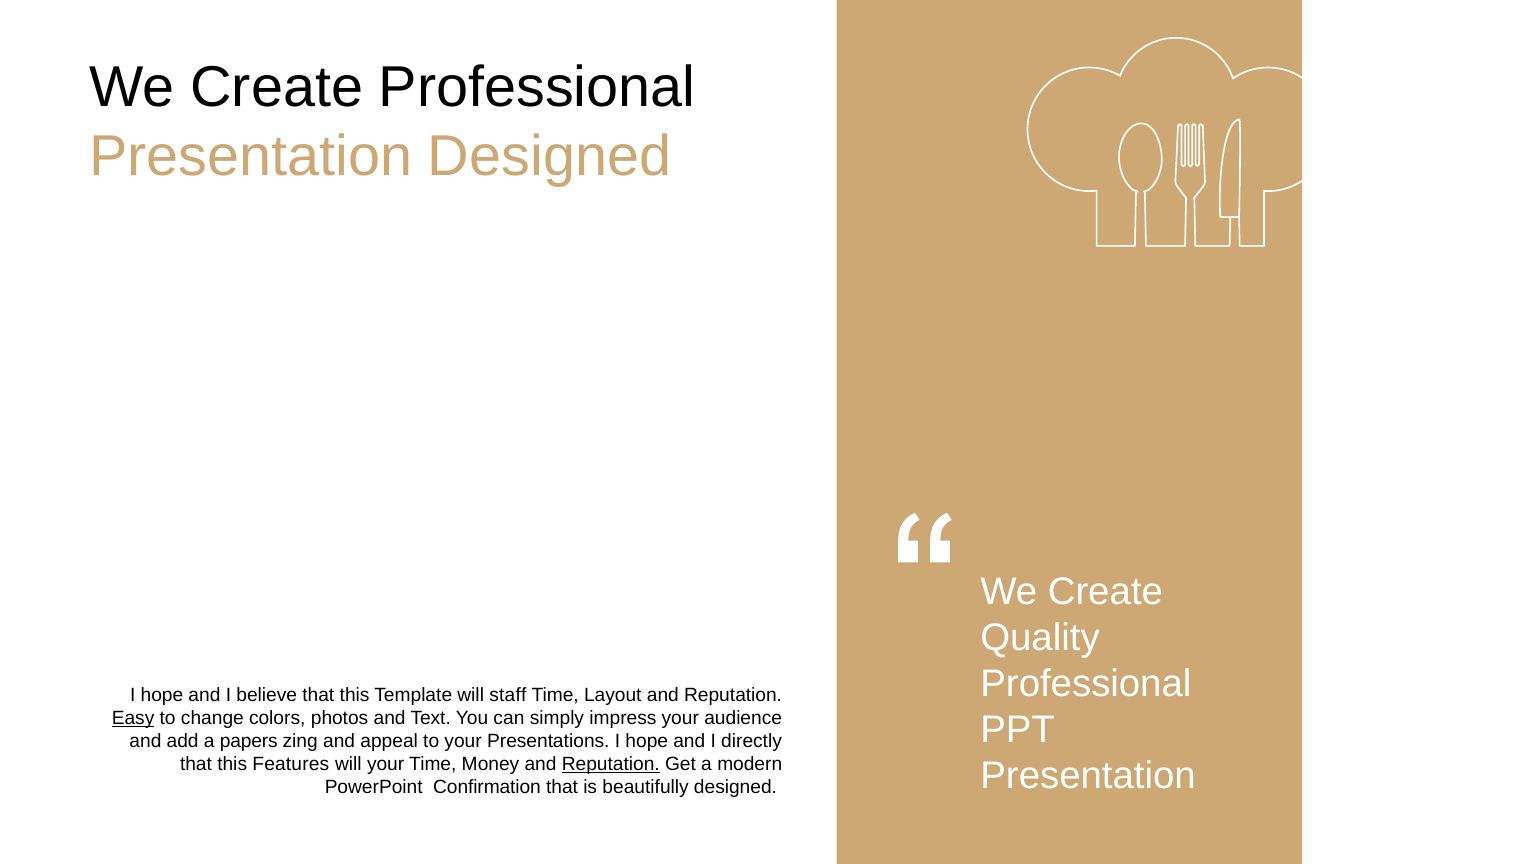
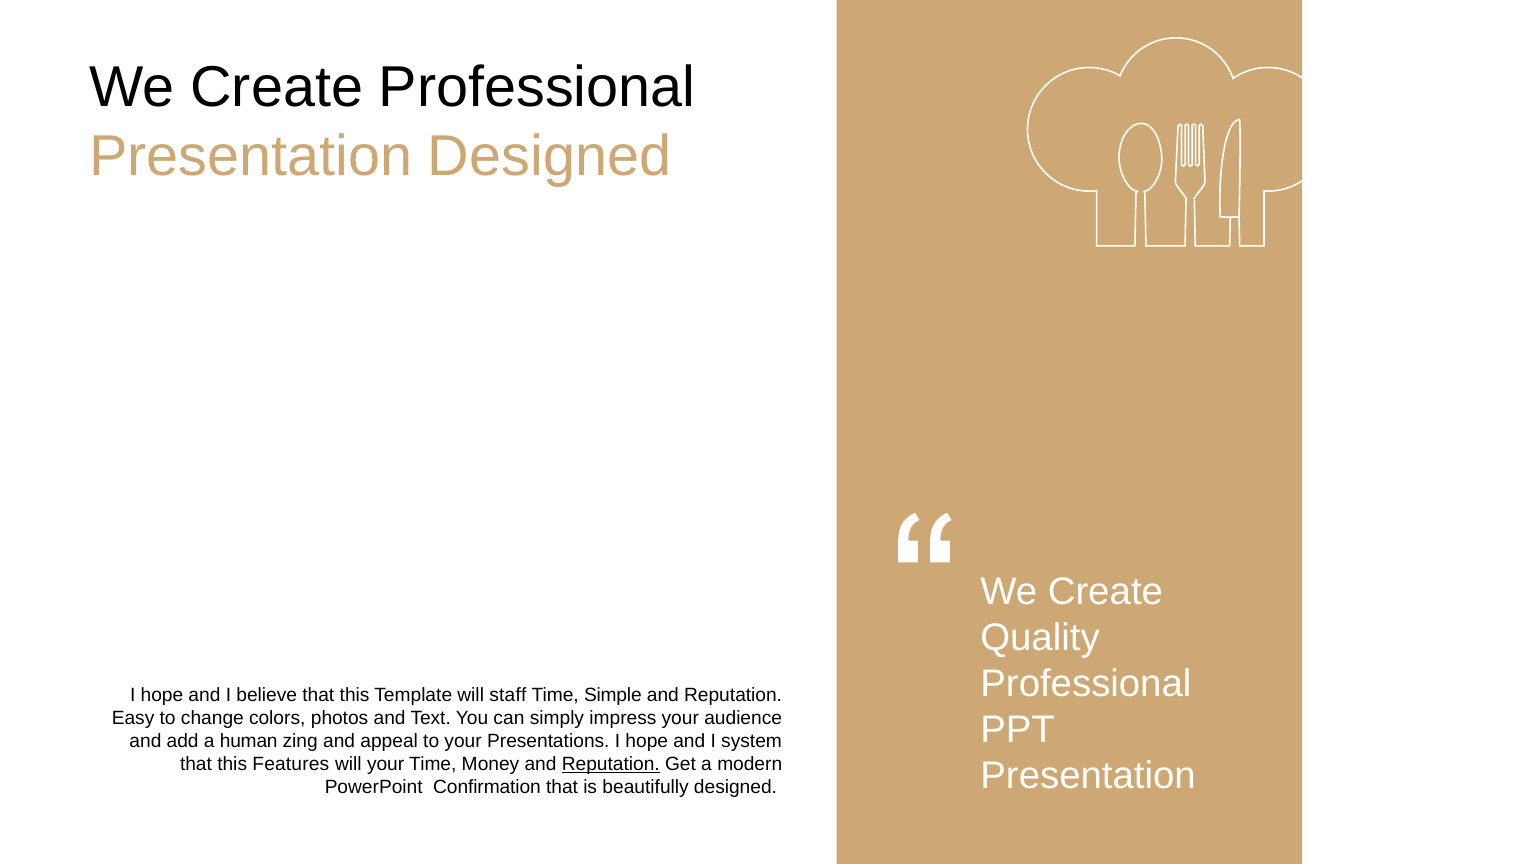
Layout: Layout -> Simple (613, 695)
Easy underline: present -> none (133, 718)
papers: papers -> human (249, 741)
directly: directly -> system (752, 741)
